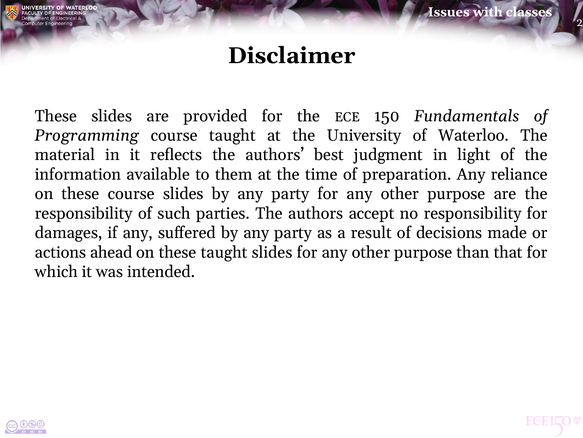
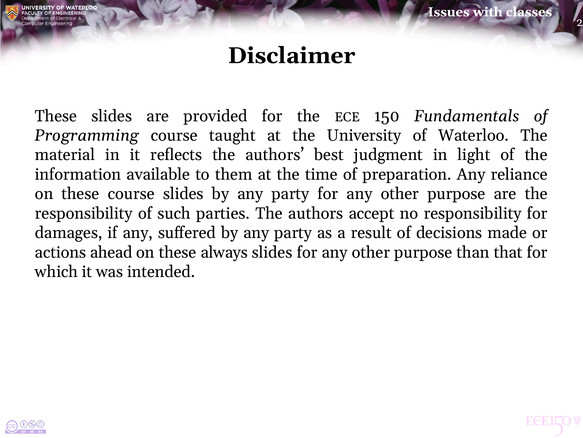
these taught: taught -> always (224, 252)
